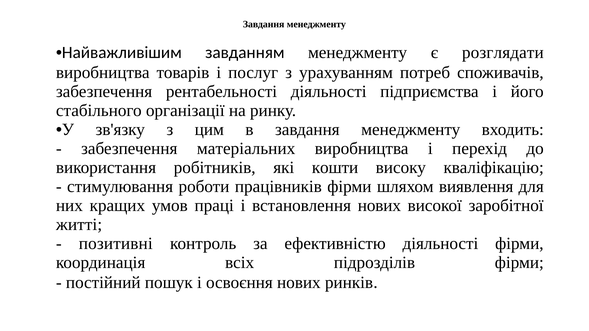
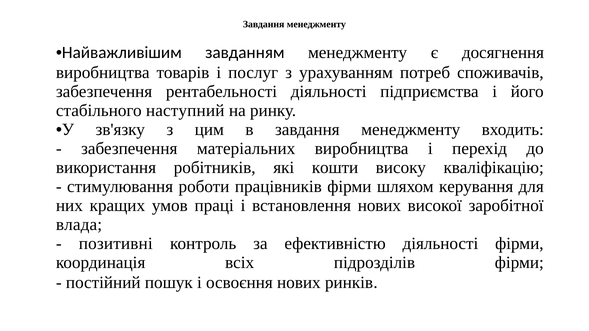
розглядати: розглядати -> досягнення (503, 53)
організації: організації -> наступний (185, 111)
виявлення: виявлення -> керування (476, 187)
житті: житті -> влада (79, 225)
